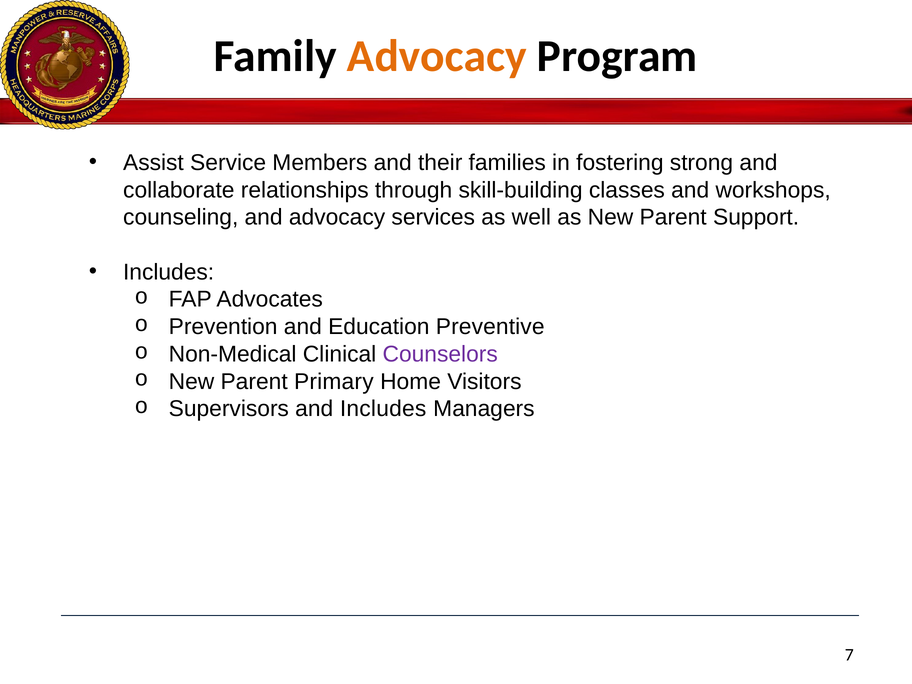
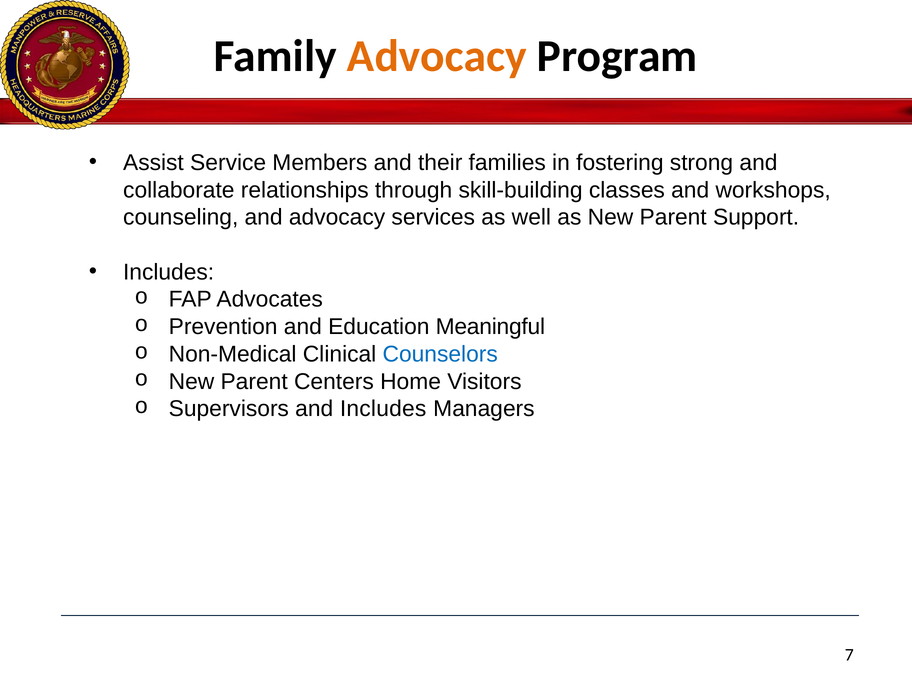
Preventive: Preventive -> Meaningful (490, 327)
Counselors colour: purple -> blue (440, 354)
Primary: Primary -> Centers (334, 382)
